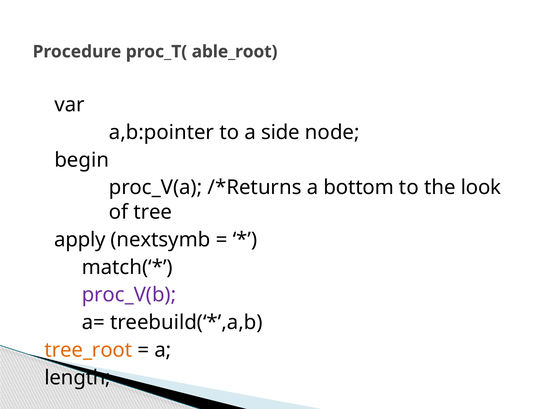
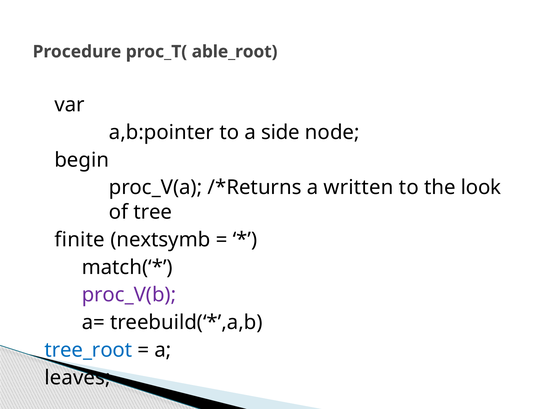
bottom: bottom -> written (359, 187)
apply: apply -> finite (80, 240)
tree_root colour: orange -> blue (88, 350)
length: length -> leaves (78, 377)
